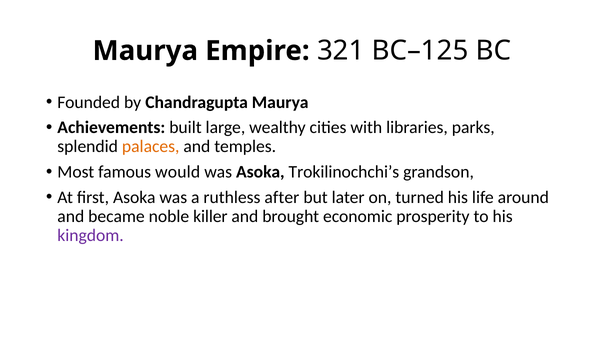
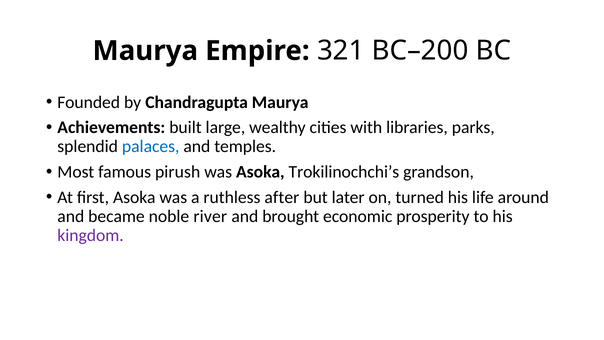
BC–125: BC–125 -> BC–200 (420, 51)
palaces colour: orange -> blue (151, 146)
would: would -> pirush (178, 172)
killer: killer -> river (210, 216)
